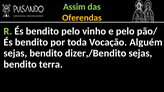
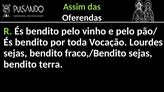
Oferendas colour: yellow -> white (82, 18)
Alguém: Alguém -> Lourdes (146, 42)
dizer,/Bendito: dizer,/Bendito -> fraco,/Bendito (96, 53)
